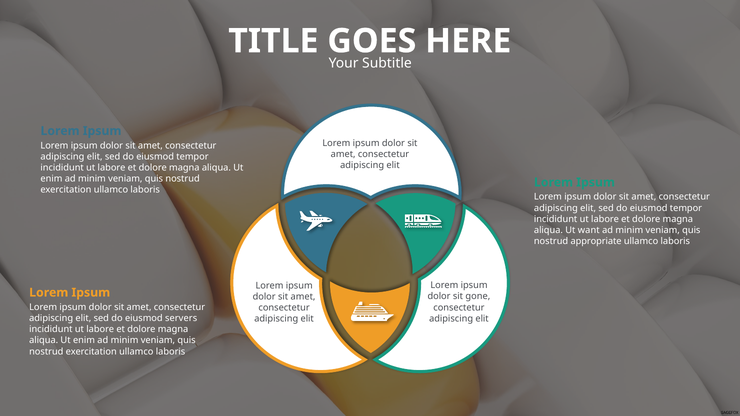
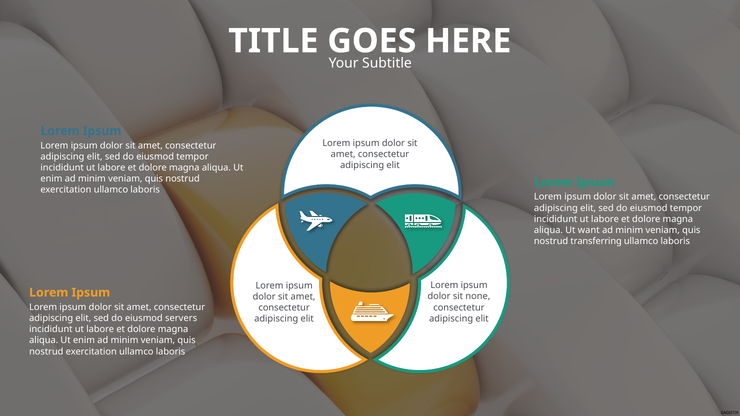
appropriate: appropriate -> transferring (596, 241)
gone: gone -> none (478, 297)
